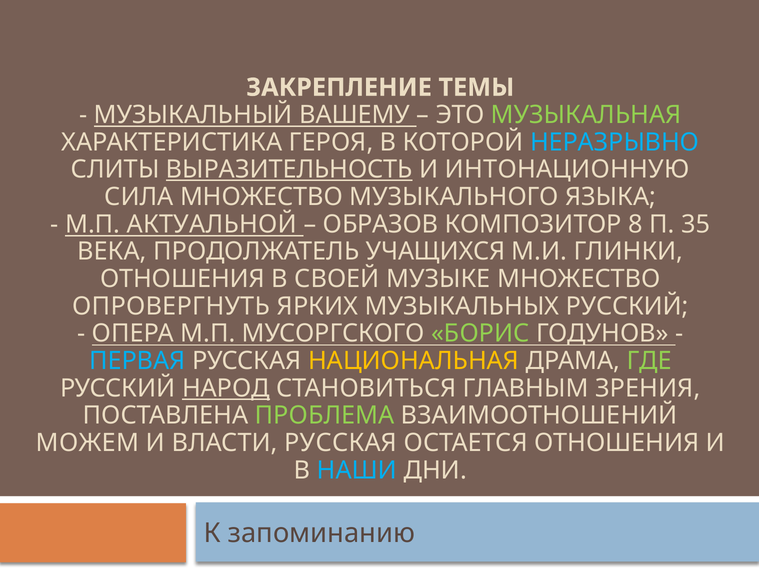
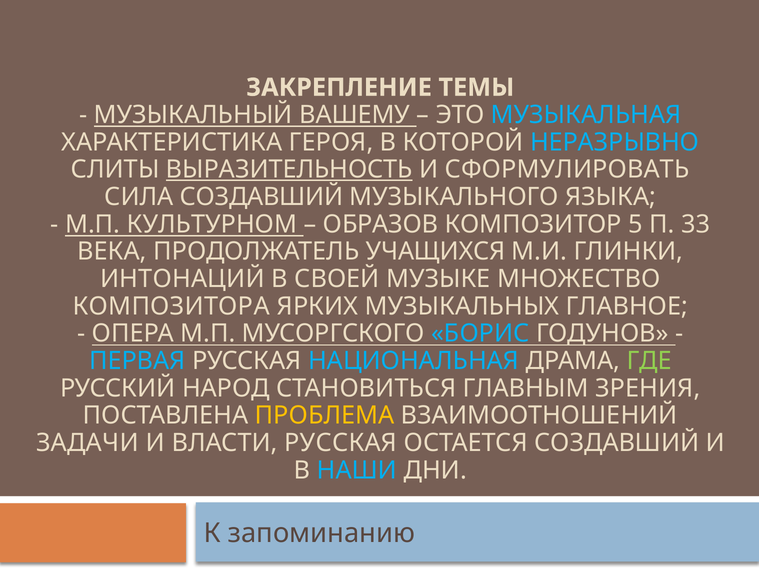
МУЗЫКАЛЬНАЯ colour: light green -> light blue (586, 115)
ИНТОНАЦИОННУЮ: ИНТОНАЦИОННУЮ -> СФОРМУЛИРОВАТЬ (567, 169)
СИЛА МНОЖЕСТВО: МНОЖЕСТВО -> СОЗДАВШИЙ (262, 197)
АКТУАЛЬНОЙ: АКТУАЛЬНОЙ -> КУЛЬТУРНОМ (212, 224)
8: 8 -> 5 (636, 224)
35: 35 -> 33 (696, 224)
ОТНОШЕНИЯ: ОТНОШЕНИЯ -> ИНТОНАЦИЙ (182, 279)
ОПРОВЕРГНУТЬ: ОПРОВЕРГНУТЬ -> КОМПОЗИТОРА (171, 306)
МУЗЫКАЛЬНЫХ РУССКИЙ: РУССКИЙ -> ГЛАВНОЕ (627, 306)
БОРИС colour: light green -> light blue (480, 333)
НАЦИОНАЛЬНАЯ colour: yellow -> light blue (414, 360)
НАРОД underline: present -> none (226, 388)
ПРОБЛЕМА colour: light green -> yellow (325, 415)
МОЖЕМ: МОЖЕМ -> ЗАДАЧИ (87, 442)
ОСТАЕТСЯ ОТНОШЕНИЯ: ОТНОШЕНИЯ -> СОЗДАВШИЙ (617, 442)
